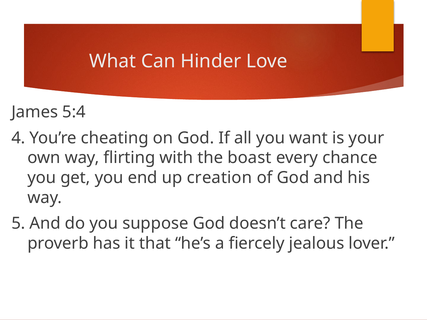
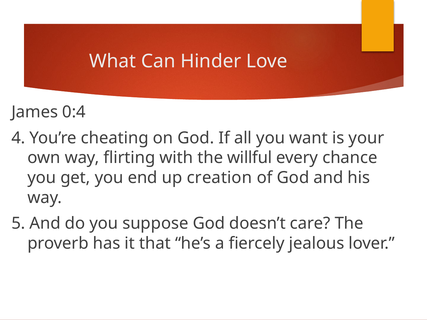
5:4: 5:4 -> 0:4 (74, 112)
boast: boast -> willful (250, 158)
